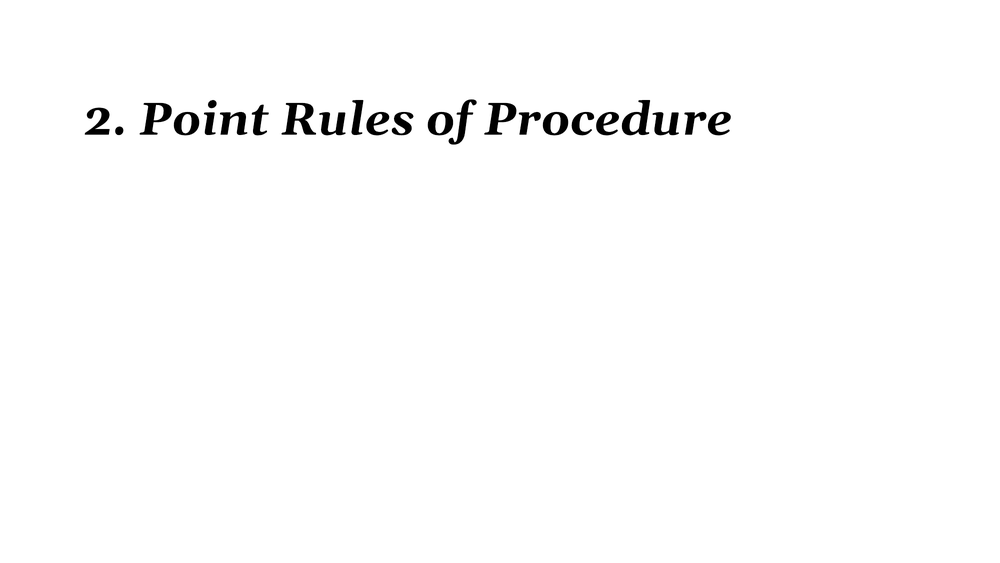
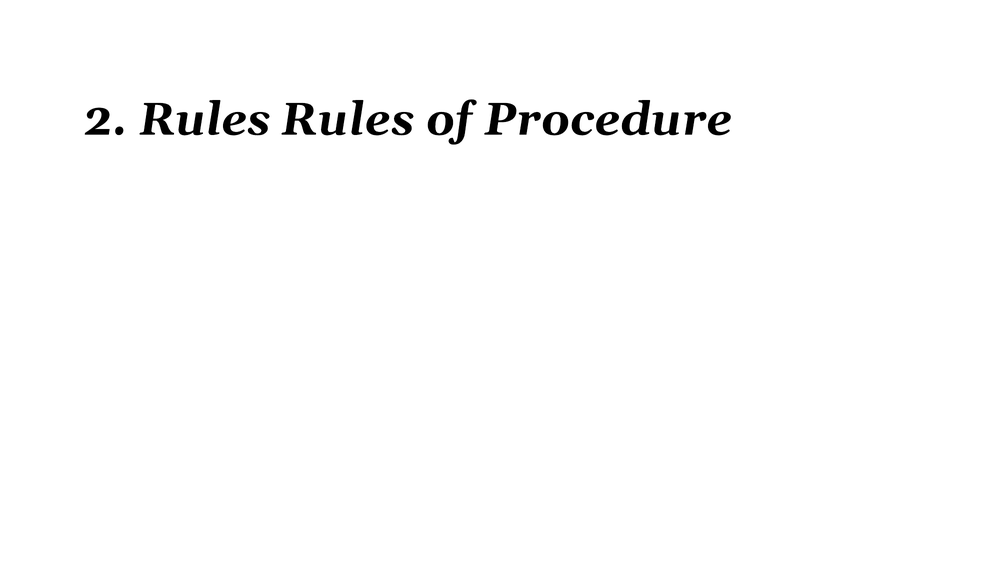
2 Point: Point -> Rules (205, 119)
